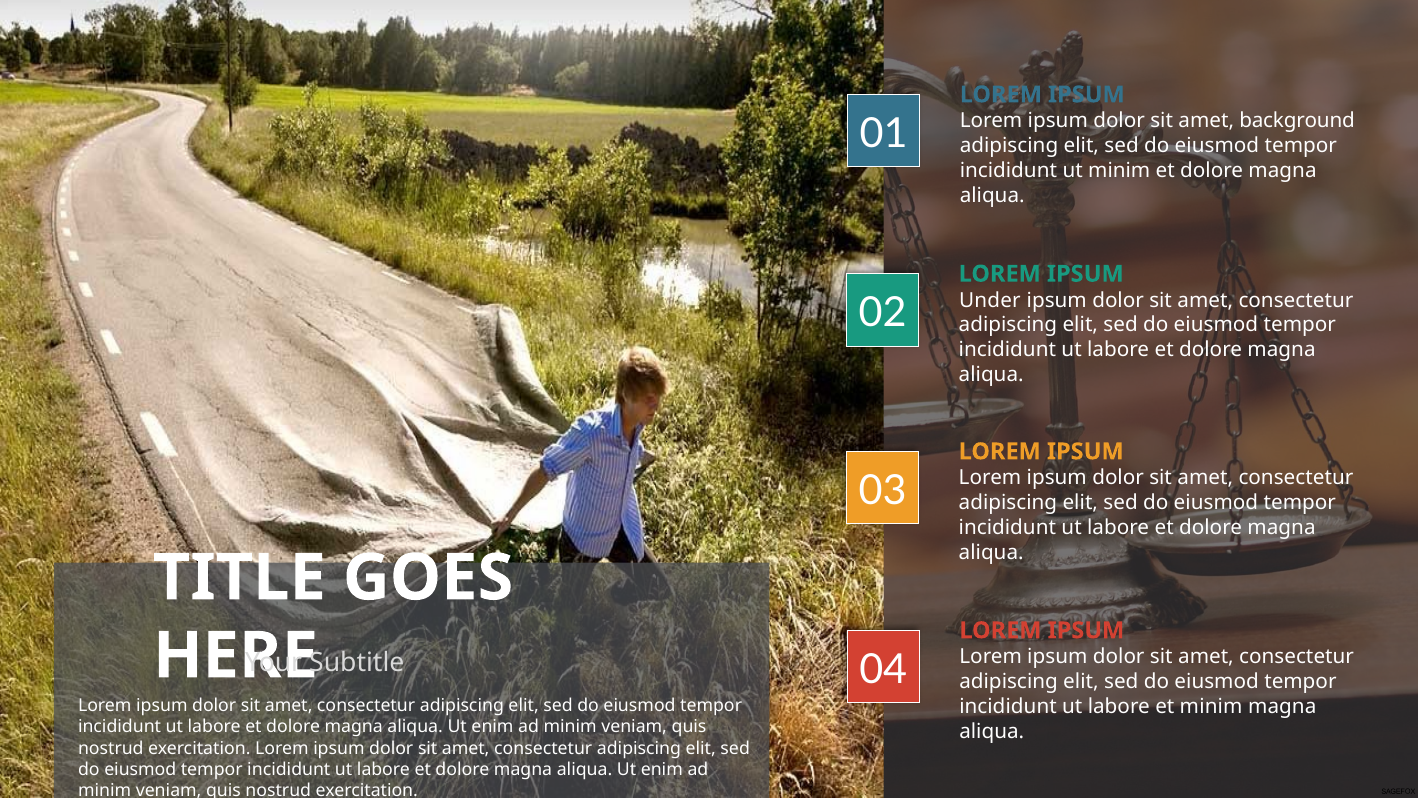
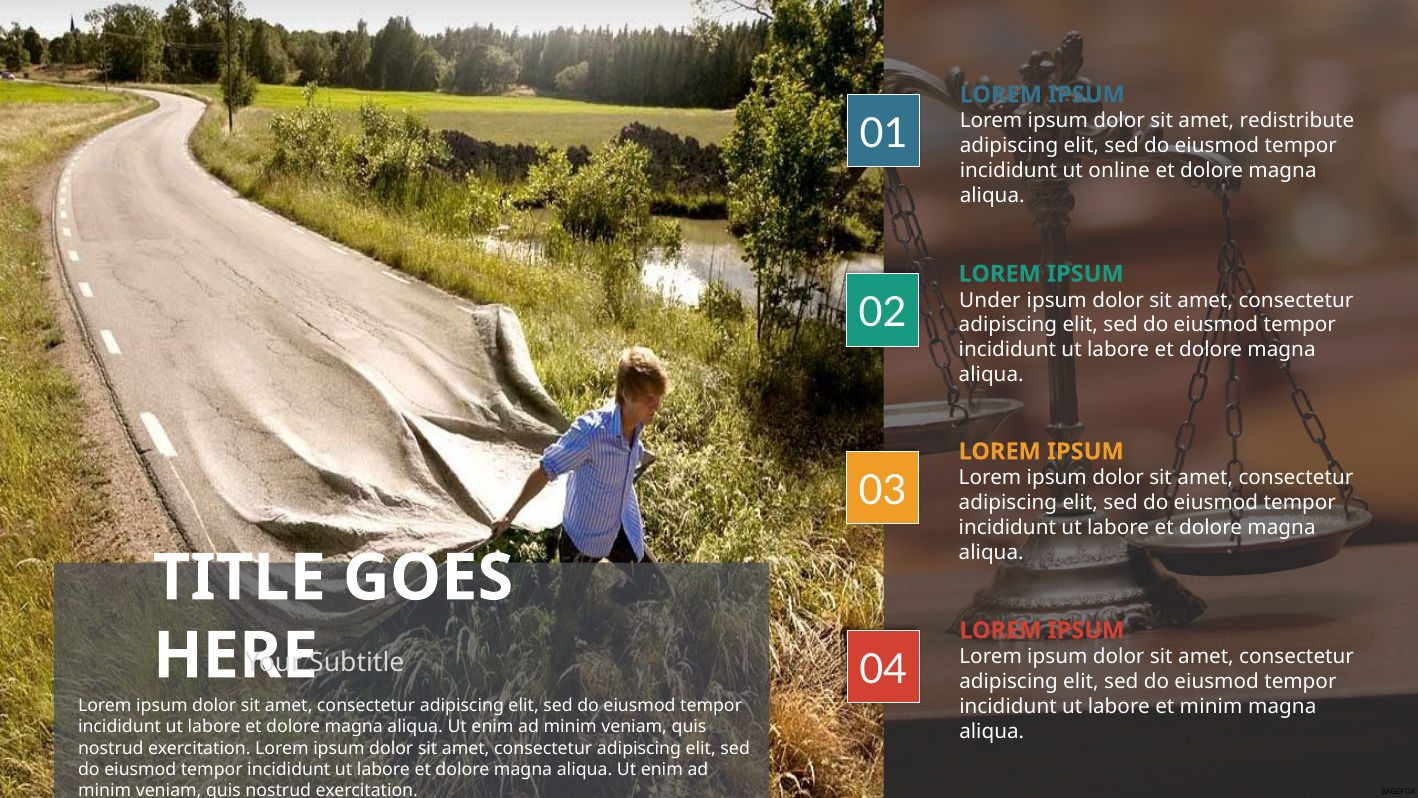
background: background -> redistribute (1297, 121)
ut minim: minim -> online (1119, 171)
